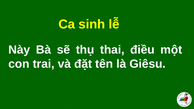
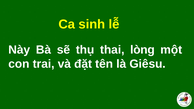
điều: điều -> lòng (142, 50)
